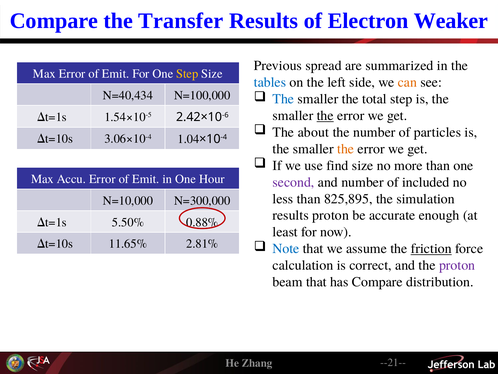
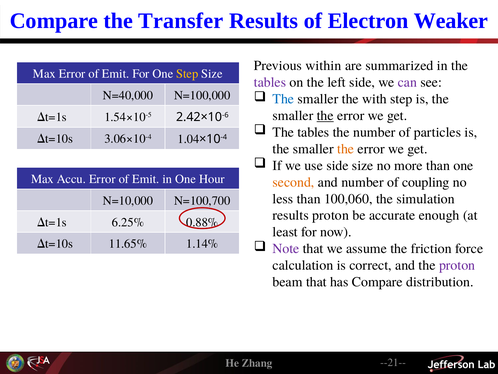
spread: spread -> within (323, 66)
tables colour: blue -> purple (270, 82)
can colour: orange -> purple (407, 82)
N=40,434: N=40,434 -> N=40,000 (128, 95)
total: total -> with (374, 99)
about: about -> tables (313, 132)
use find: find -> side (337, 165)
second colour: purple -> orange (294, 182)
included: included -> coupling (426, 182)
825,895: 825,895 -> 100,060 (348, 199)
N=300,000: N=300,000 -> N=100,700 (202, 200)
5.50%: 5.50% -> 6.25% (128, 222)
2.81%: 2.81% -> 1.14% (202, 244)
Note colour: blue -> purple (286, 248)
friction underline: present -> none (431, 248)
